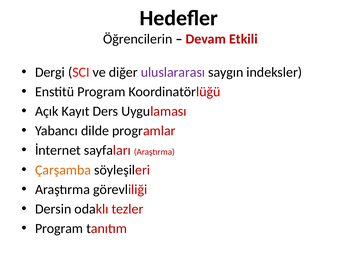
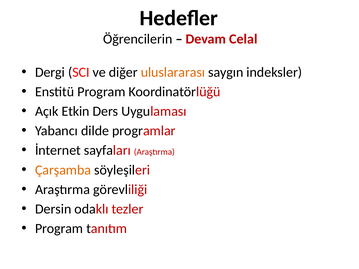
Etkili: Etkili -> Celal (243, 39)
uluslararası colour: purple -> orange (173, 72)
Kayıt: Kayıt -> Etkin (76, 111)
